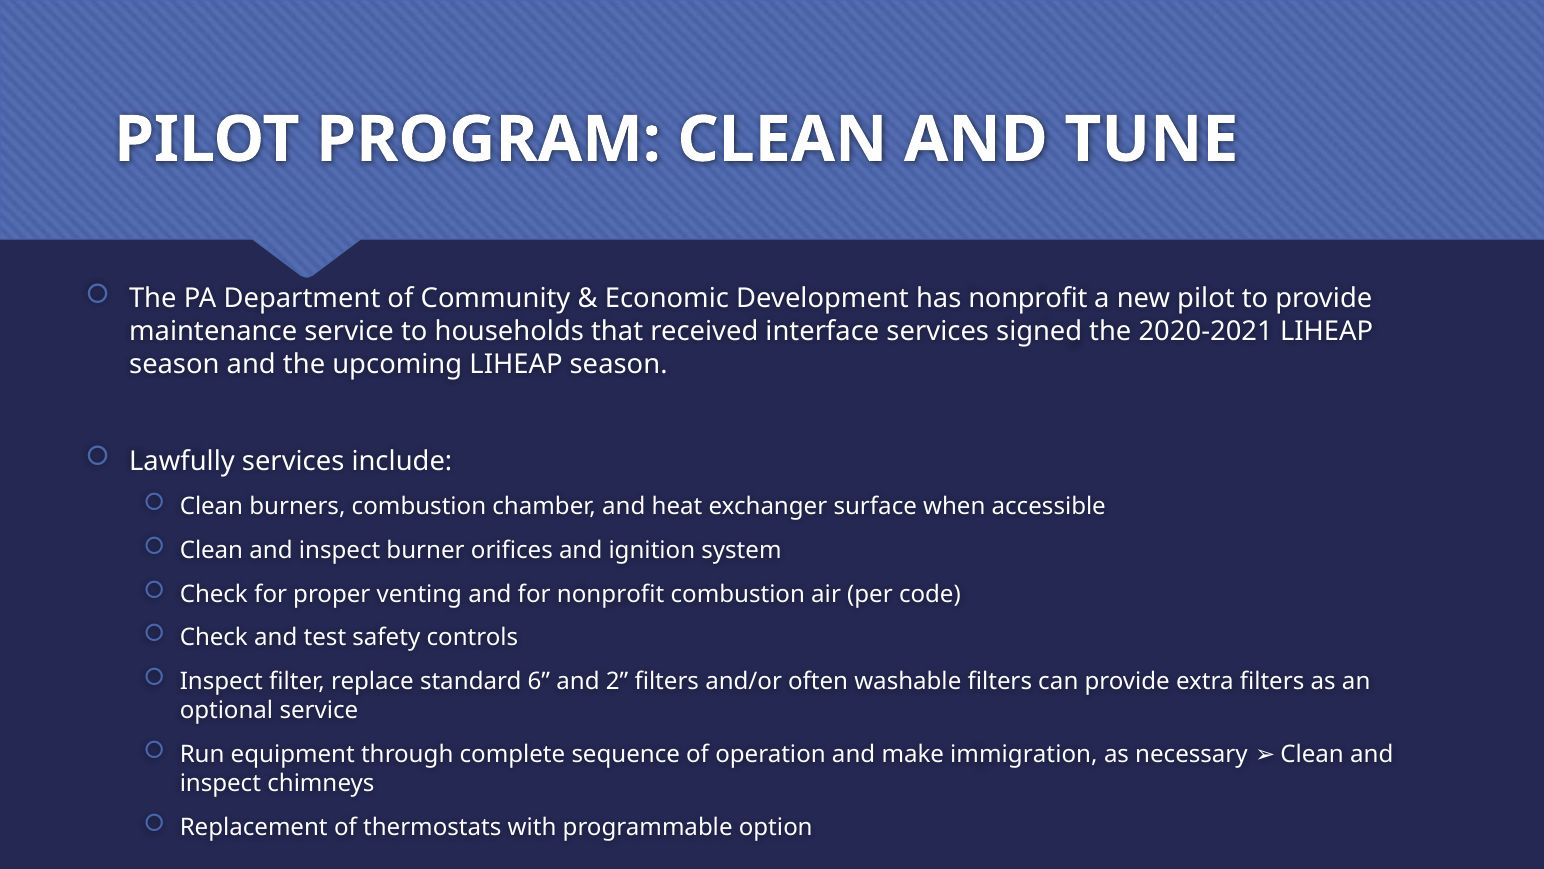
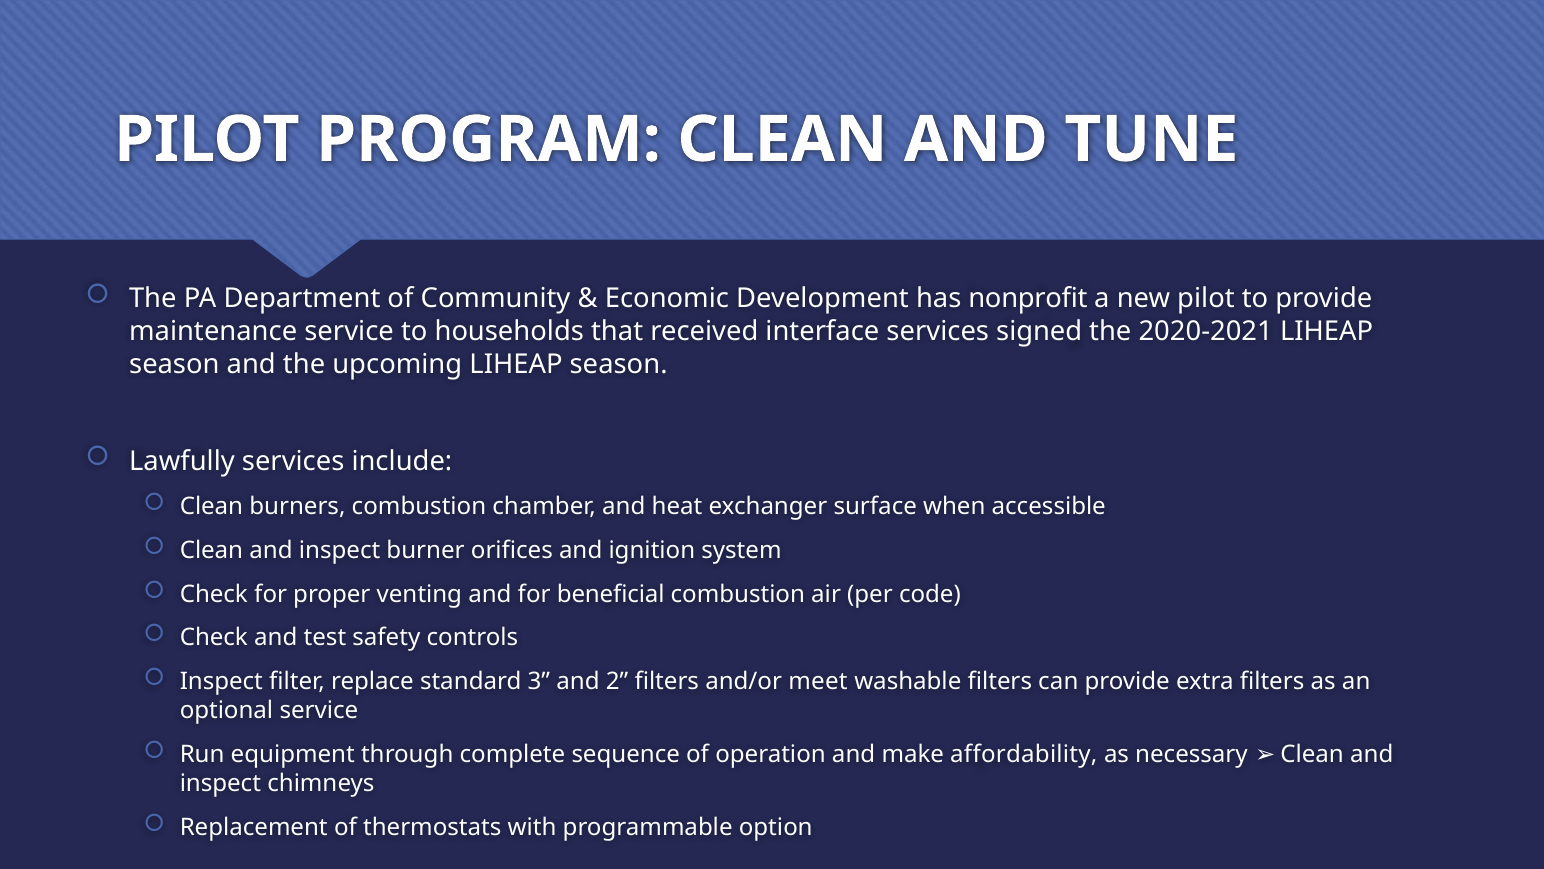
for nonprofit: nonprofit -> beneficial (611, 594)
6: 6 -> 3 (539, 681)
often: often -> meet (818, 681)
immigration: immigration -> affordability (1024, 754)
